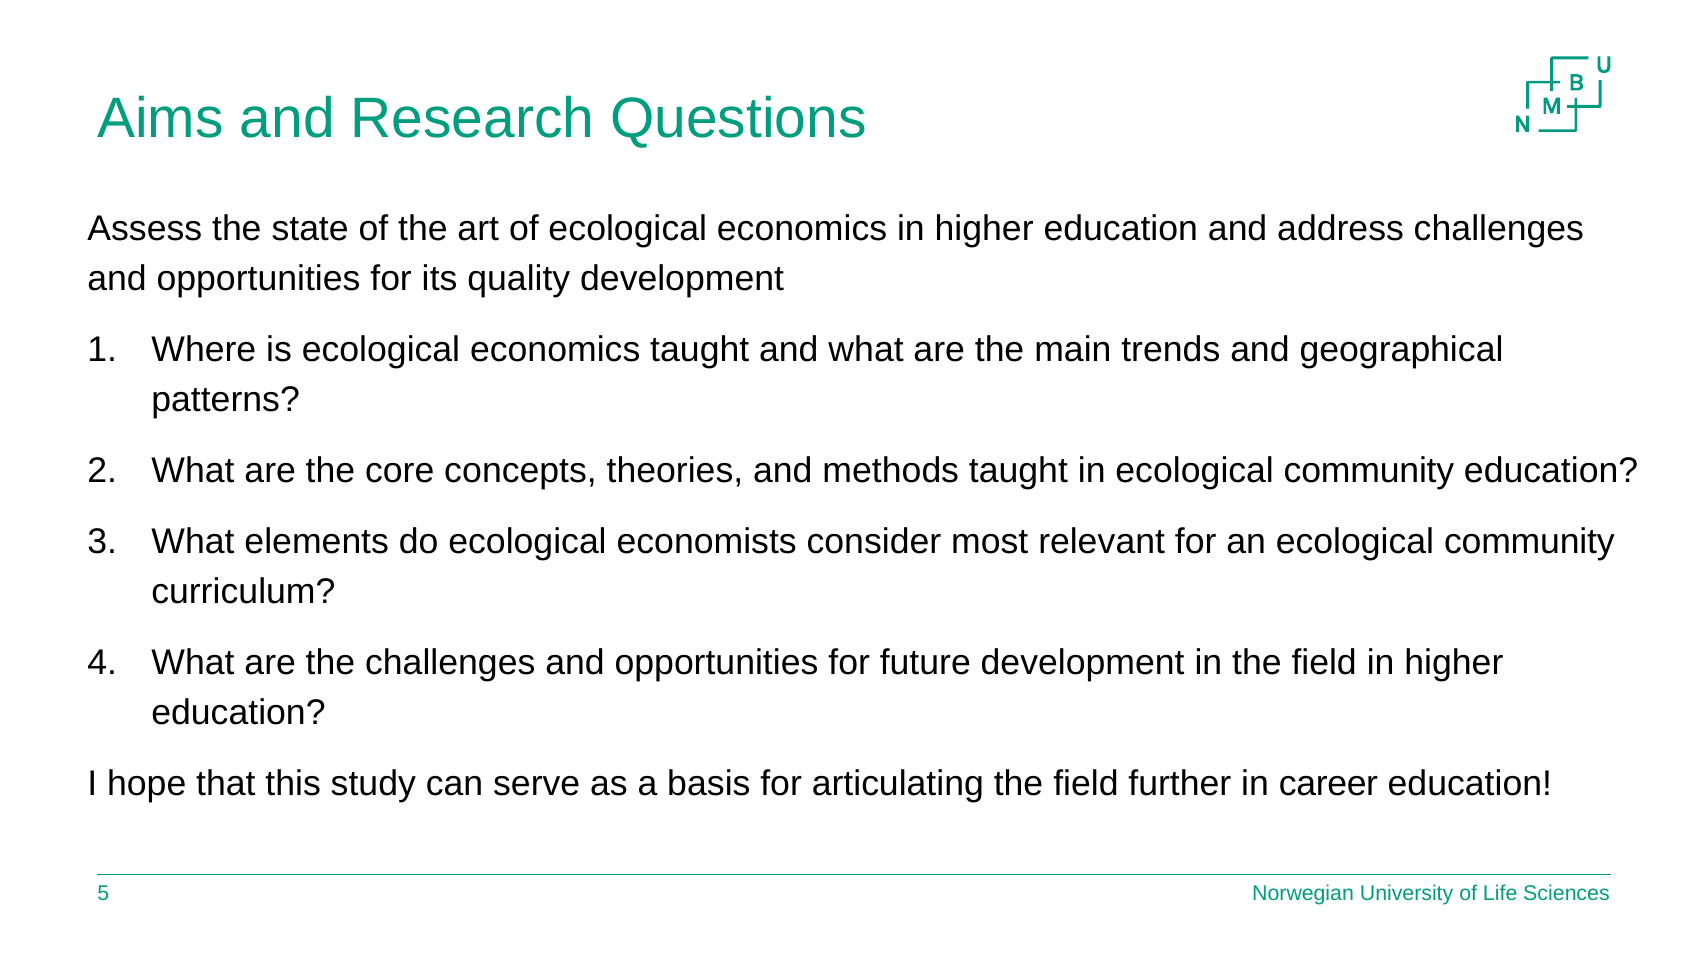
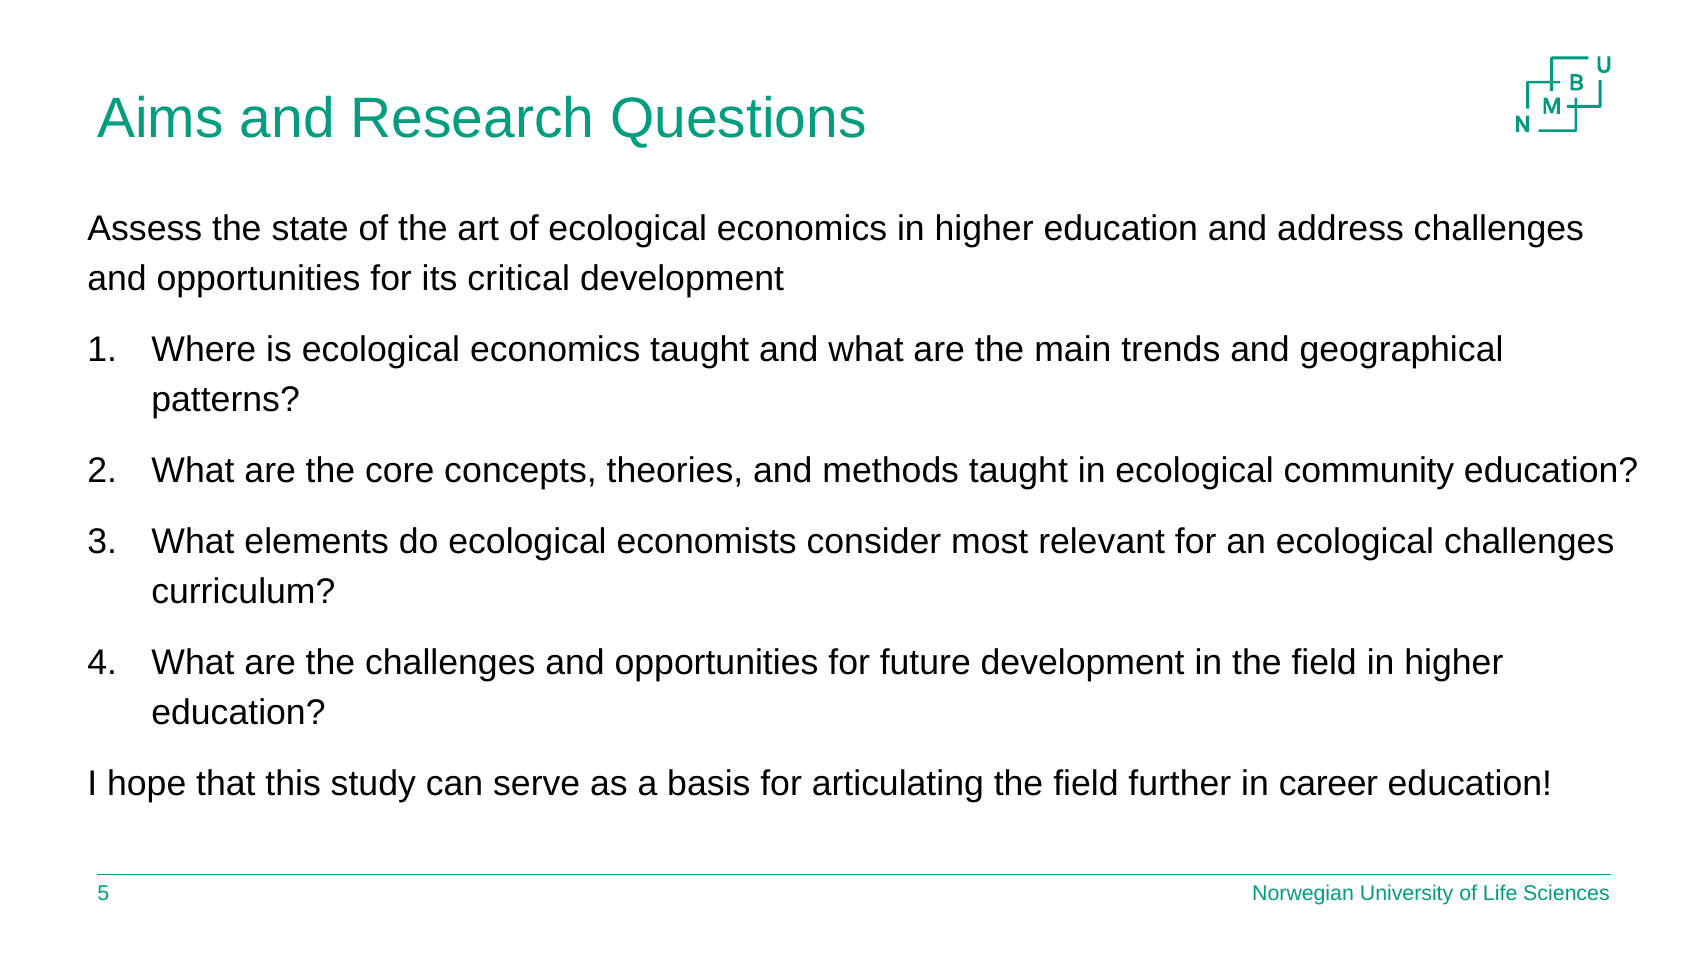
quality: quality -> critical (519, 279)
an ecological community: community -> challenges (1529, 542)
